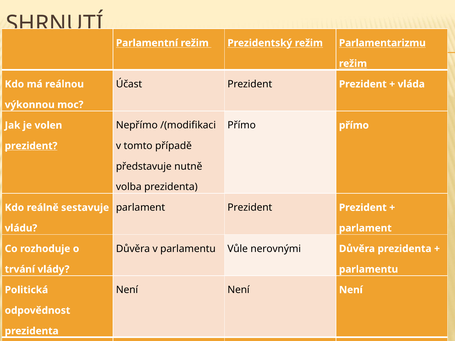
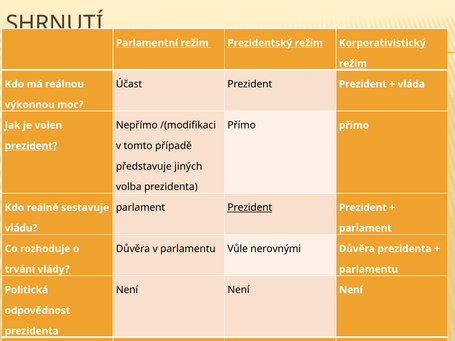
Parlamentarizmu: Parlamentarizmu -> Korporativistický (382, 43)
nutně: nutně -> jiných (188, 167)
Prezident underline: none -> present (250, 208)
